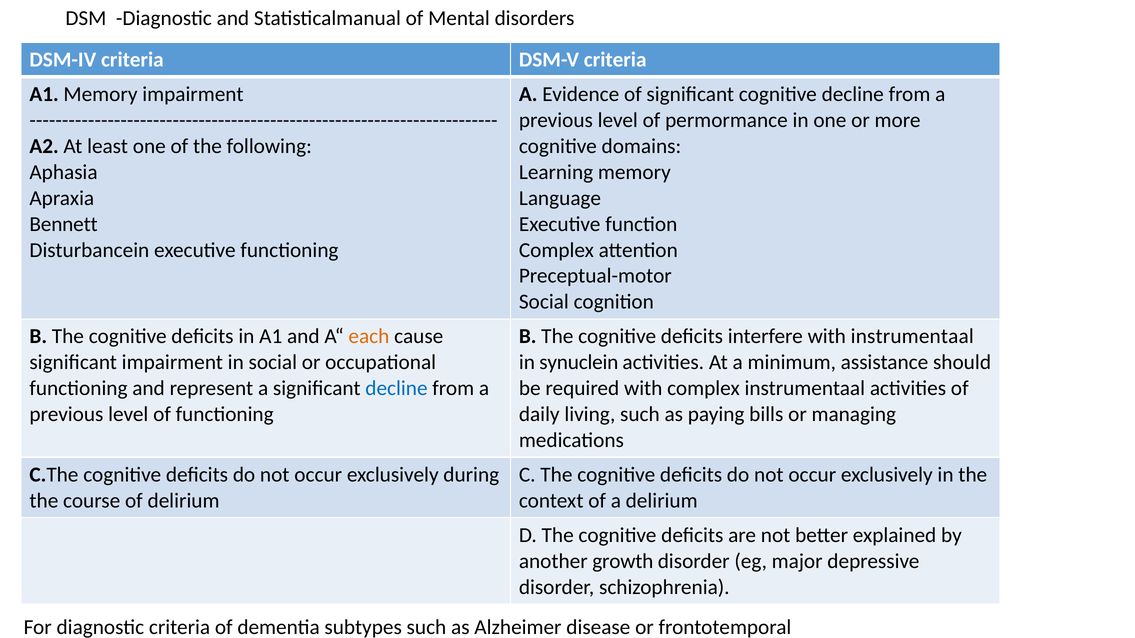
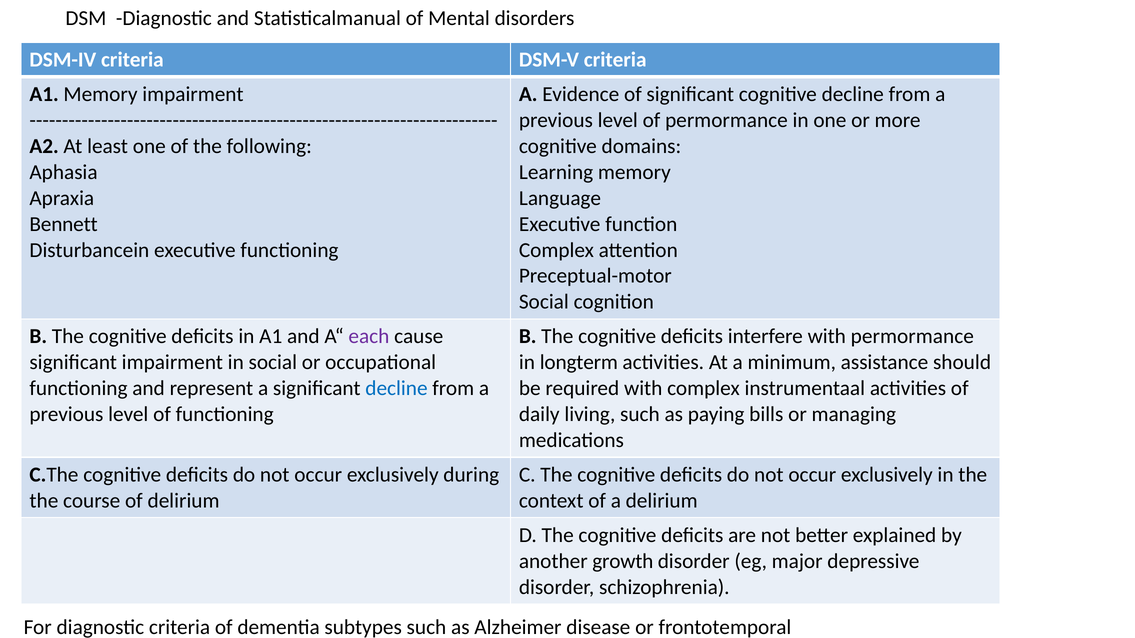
each colour: orange -> purple (369, 337)
with instrumentaal: instrumentaal -> permormance (912, 337)
synuclein: synuclein -> longterm (579, 363)
